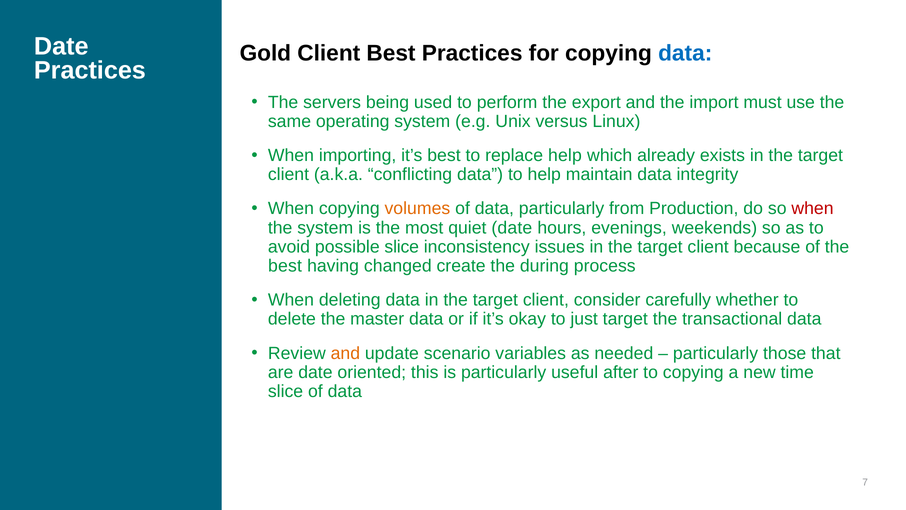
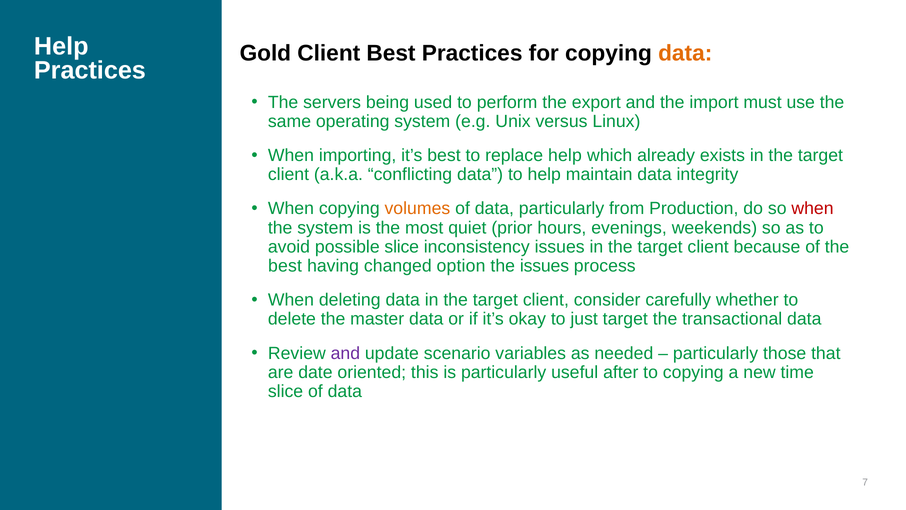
Date: Date -> Help (61, 46)
data colour: blue -> orange (685, 53)
quiet date: date -> prior (512, 228)
create: create -> option (461, 266)
the during: during -> issues (544, 266)
and colour: orange -> purple (345, 353)
